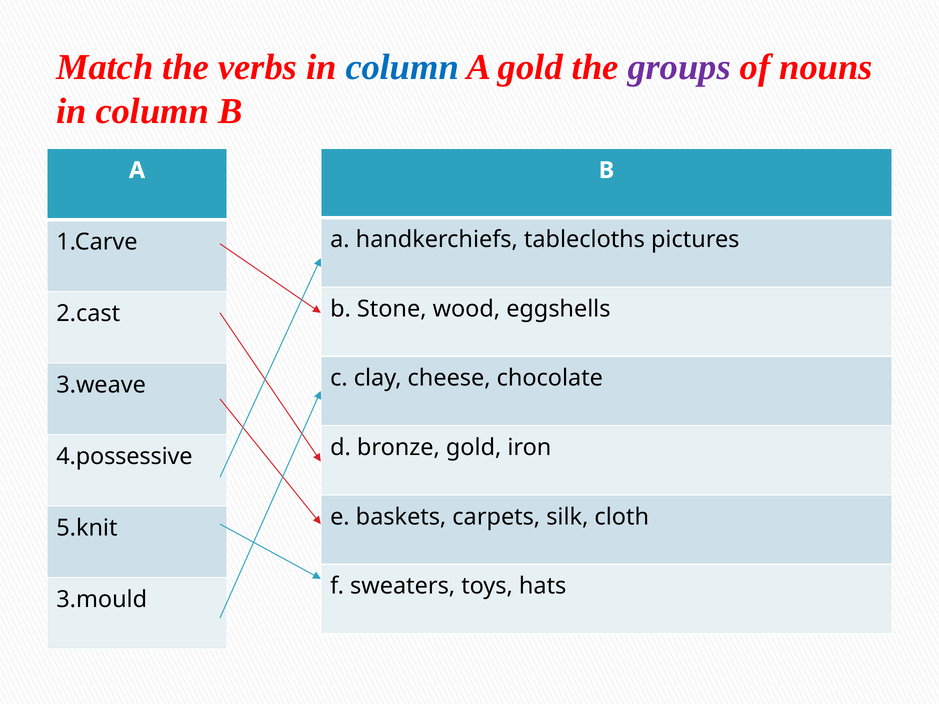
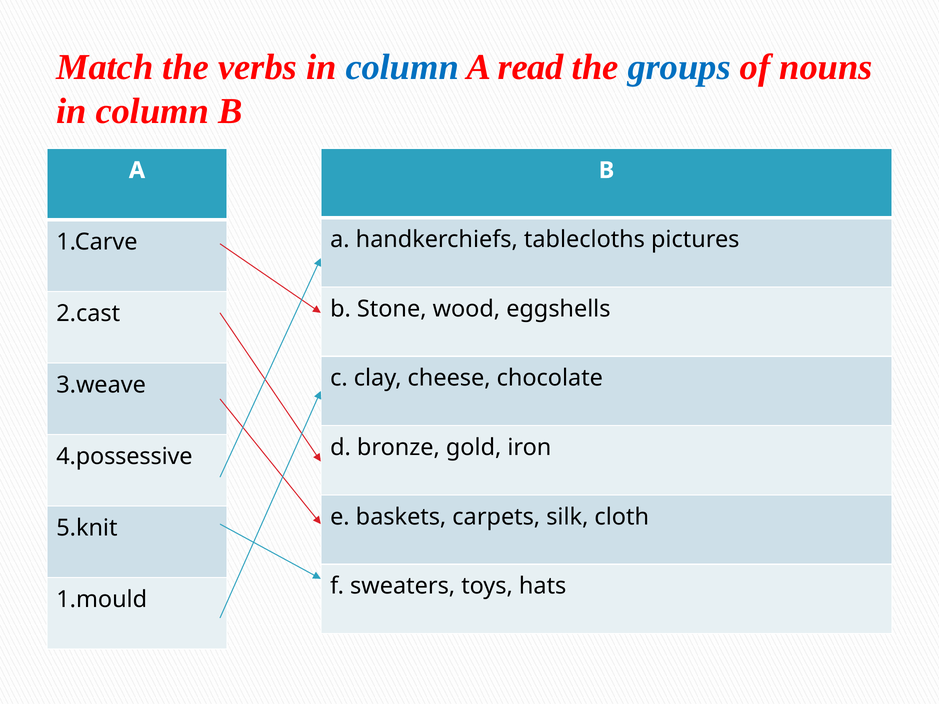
A gold: gold -> read (531, 67)
groups colour: purple -> blue (679, 67)
3.mould: 3.mould -> 1.mould (102, 600)
